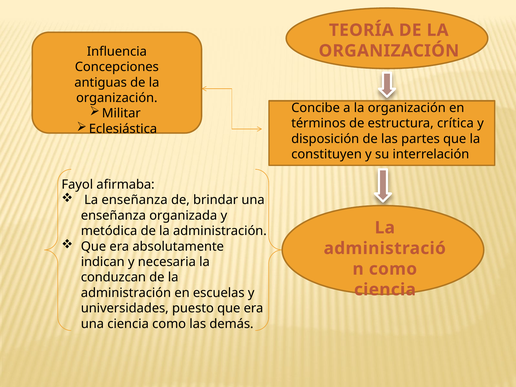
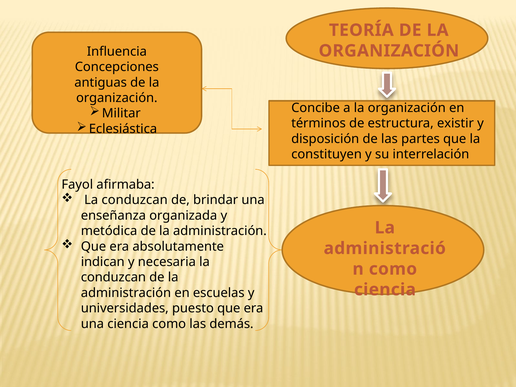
crítica: crítica -> existir (455, 123)
enseñanza: enseñanza -> conduzcan (135, 200)
